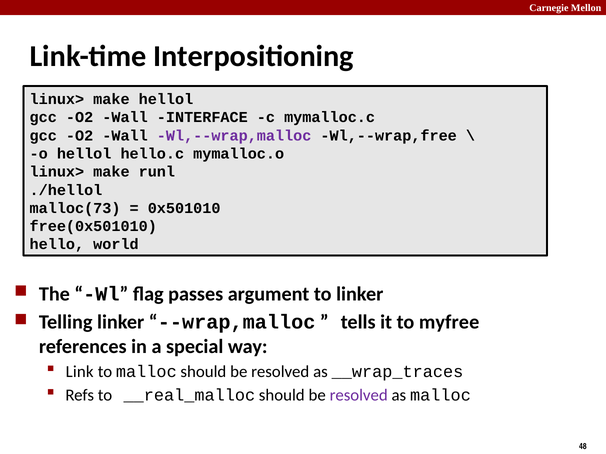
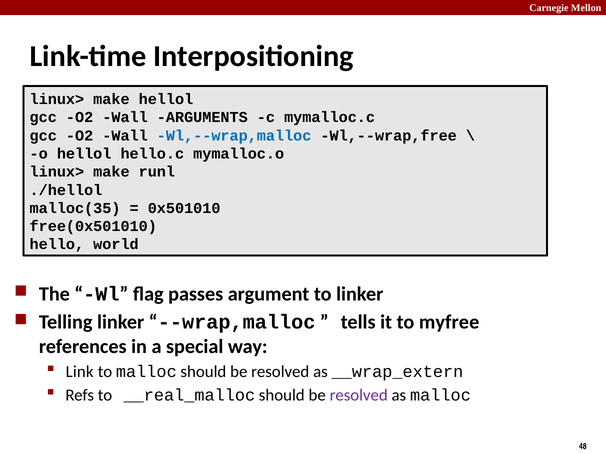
INTERFACE: INTERFACE -> ARGUMENTS (202, 118)
Wl,--wrap,malloc colour: purple -> blue (234, 136)
malloc(73: malloc(73 -> malloc(35 (75, 208)
__wrap_traces: __wrap_traces -> __wrap_extern (398, 372)
